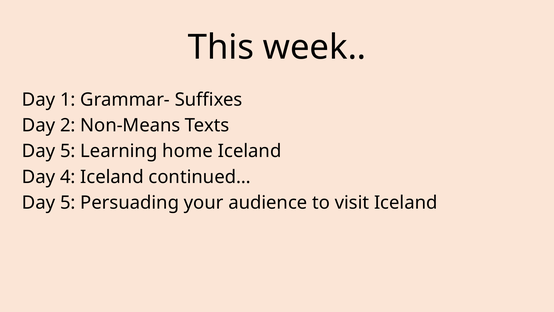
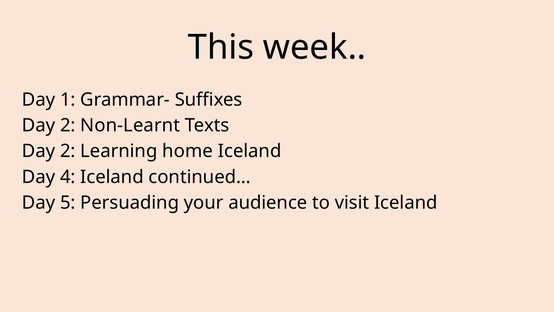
Non-Means: Non-Means -> Non-Learnt (130, 125)
5: 5 -> 2 (68, 151)
